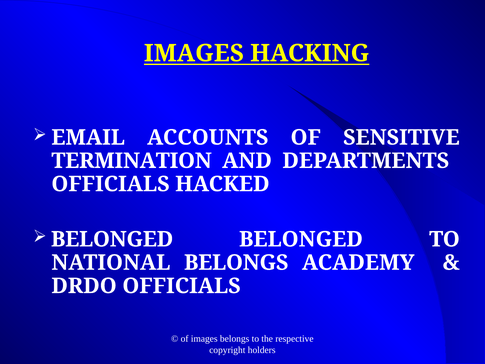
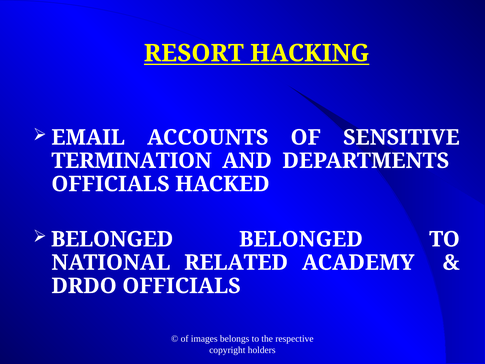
IMAGES: IMAGES -> RESORT (194, 53)
NATIONAL BELONGS: BELONGS -> RELATED (236, 262)
